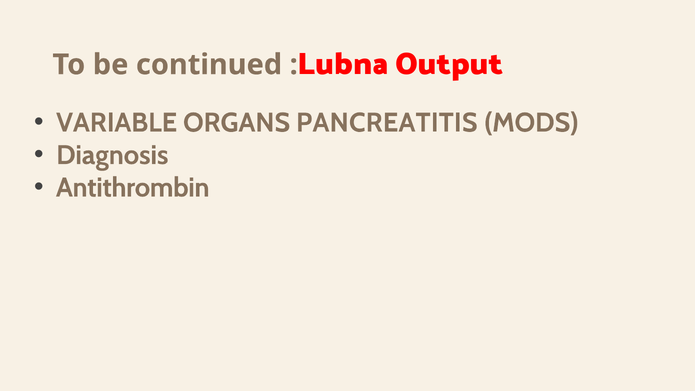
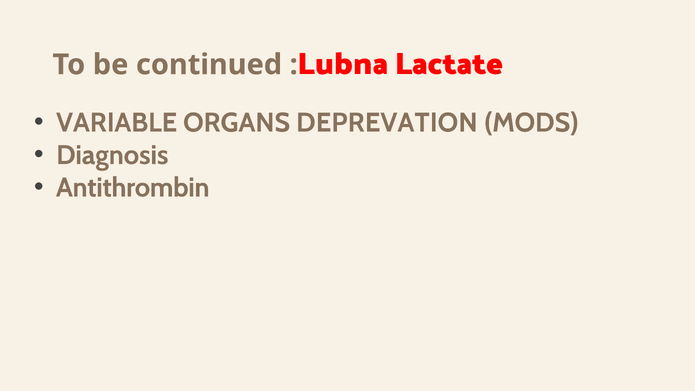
Output: Output -> Lactate (449, 64)
PANCREATITIS: PANCREATITIS -> DEPREVATION (387, 123)
